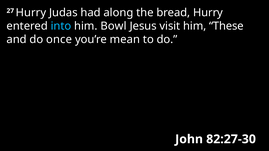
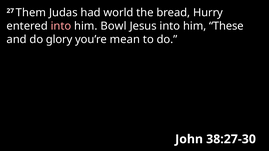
27 Hurry: Hurry -> Them (31, 13)
along: along -> world (118, 13)
into colour: light blue -> pink (61, 26)
Jesus visit: visit -> into (170, 26)
once: once -> glory (59, 40)
82:27-30: 82:27-30 -> 38:27-30 (231, 139)
